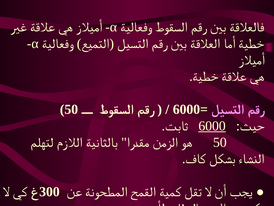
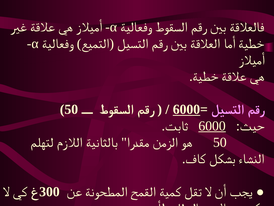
6000 underline: none -> present (187, 109)
